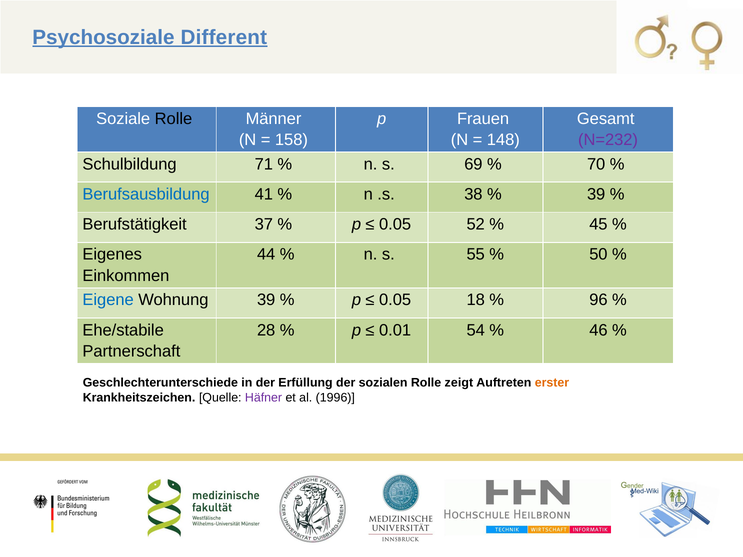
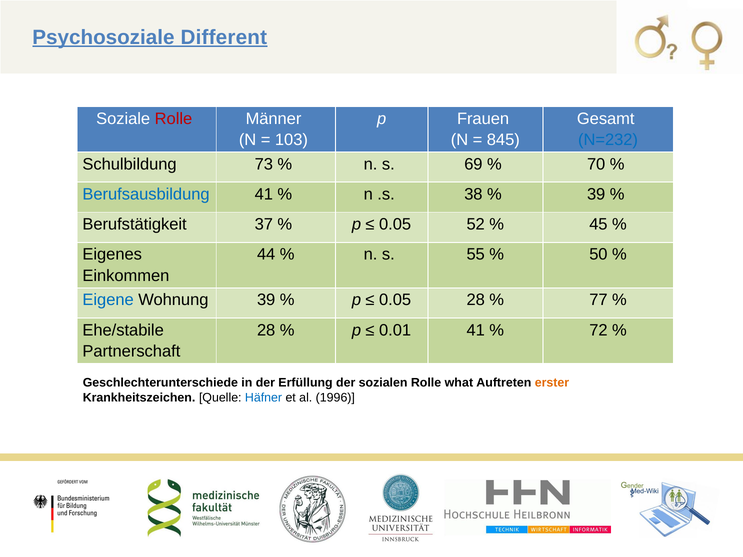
Rolle colour: black -> red (173, 119)
158: 158 -> 103 (291, 140)
148: 148 -> 845 (503, 140)
N=232 colour: purple -> blue (608, 140)
71: 71 -> 73 (264, 164)
0.05 18: 18 -> 28 (476, 300)
96: 96 -> 77 (598, 300)
0.01 54: 54 -> 41 (476, 330)
46: 46 -> 72 (598, 330)
zeigt: zeigt -> what (459, 383)
Häfner colour: purple -> blue (264, 398)
